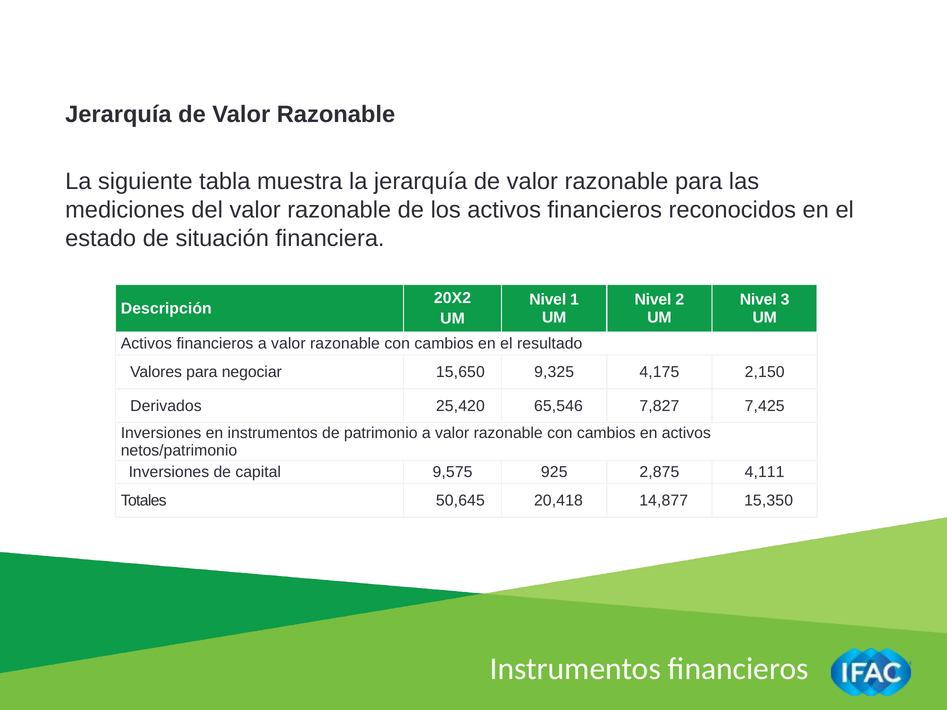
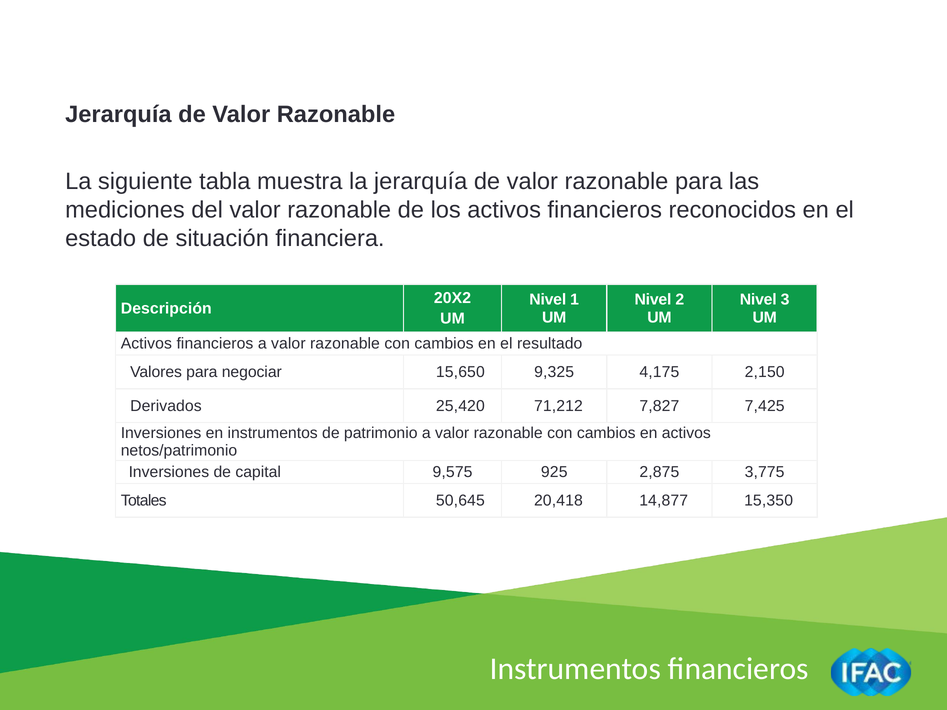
65,546: 65,546 -> 71,212 (558, 406)
4,111: 4,111 -> 3,775 (765, 472)
